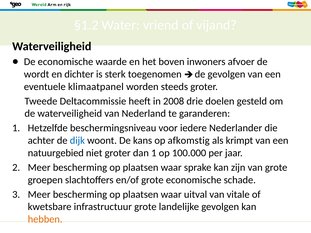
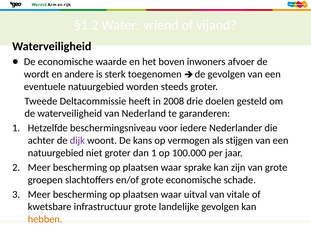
dichter: dichter -> andere (79, 74)
eventuele klimaatpanel: klimaatpanel -> natuurgebied (96, 87)
dijk colour: blue -> purple (77, 141)
afkomstig: afkomstig -> vermogen (189, 141)
krimpt: krimpt -> stijgen (239, 141)
